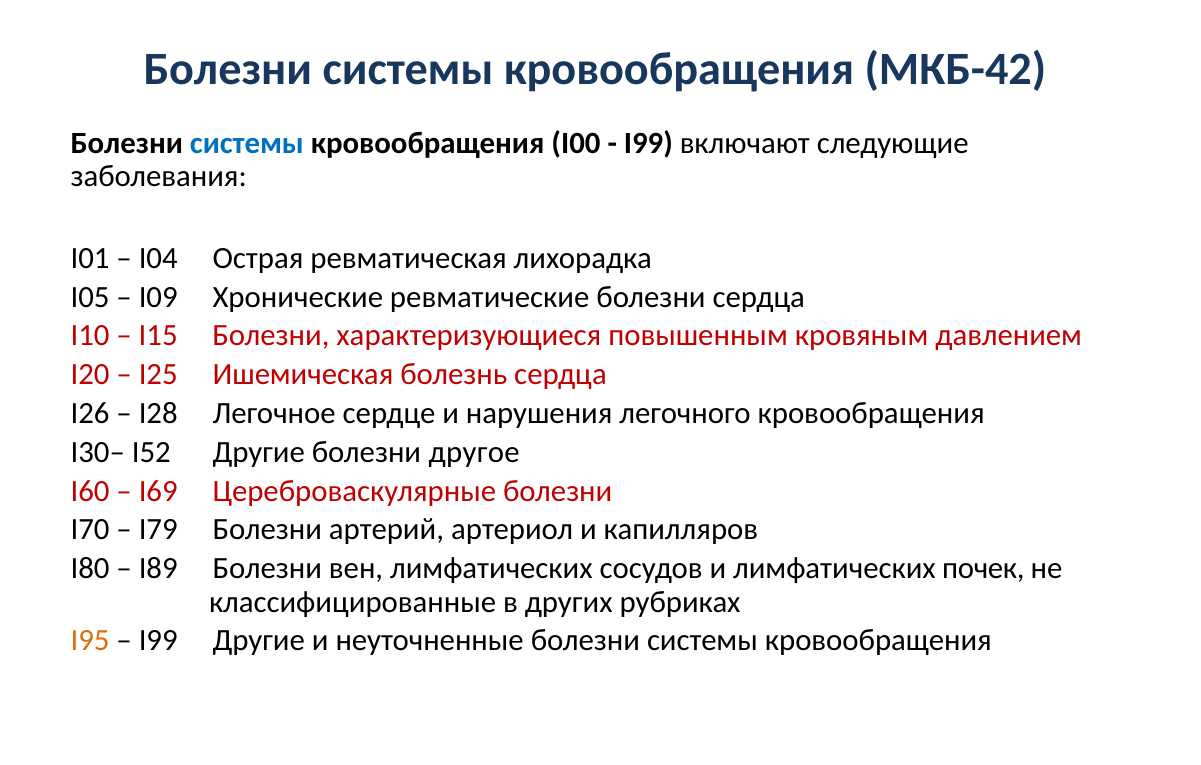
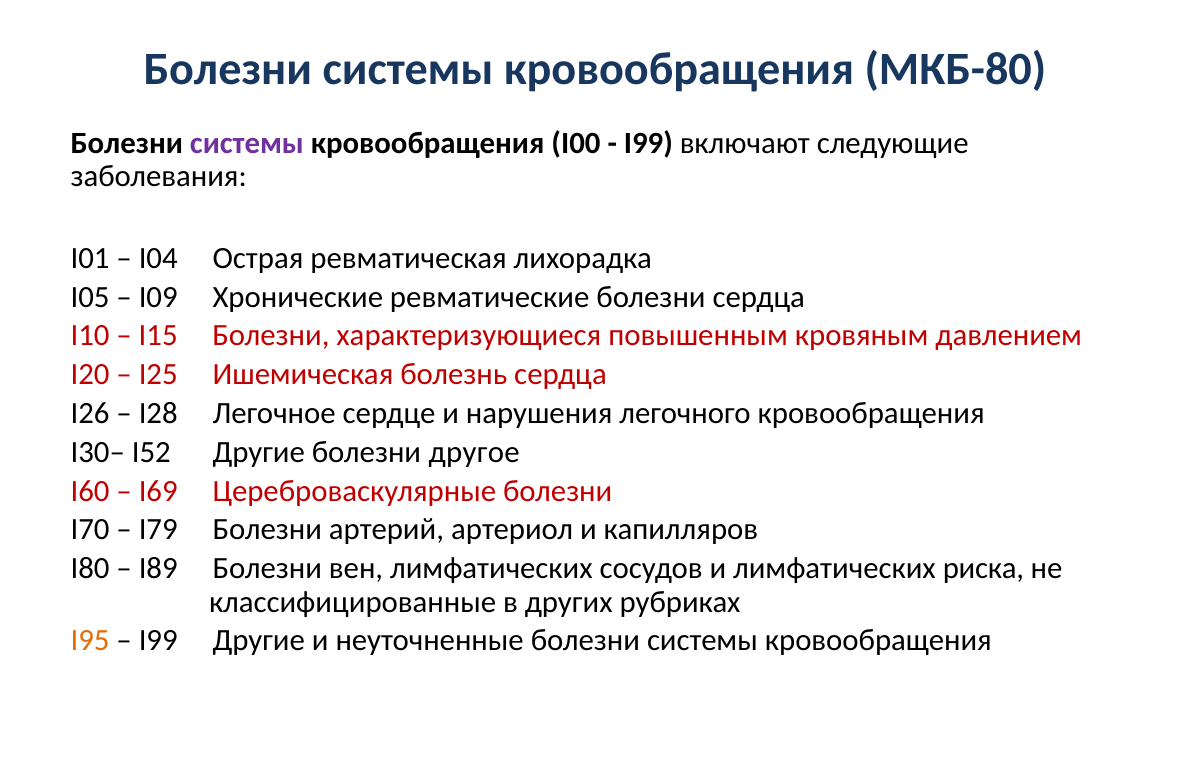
МКБ-42: МКБ-42 -> МКБ-80 (955, 69)
системы colour: blue -> purple (247, 143)
почек: почек -> риска (983, 568)
